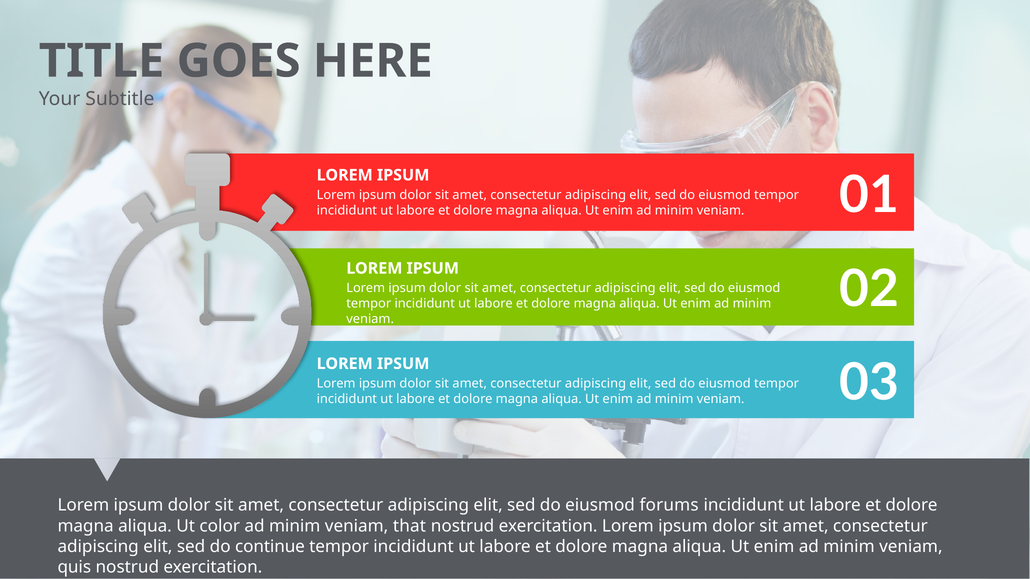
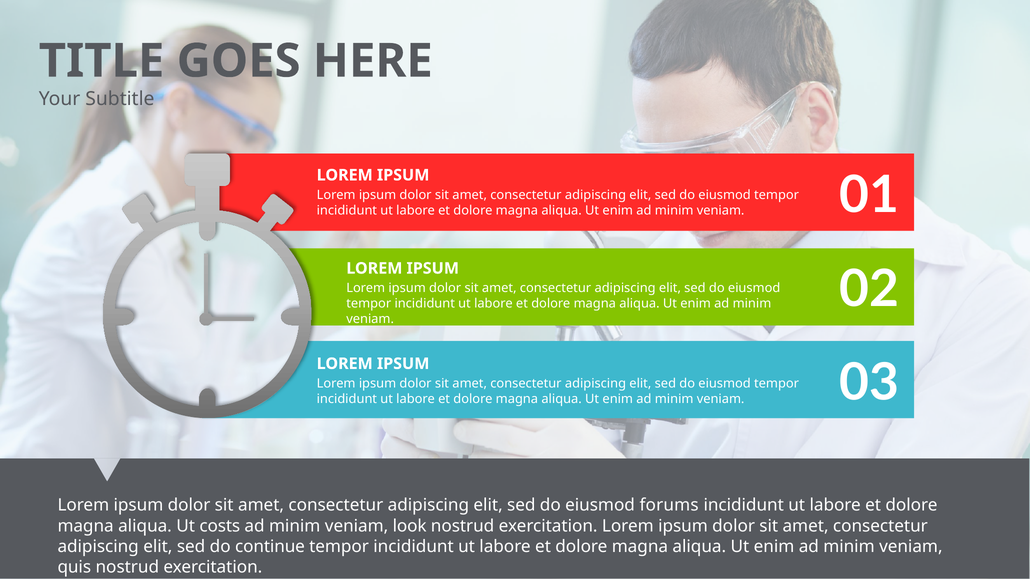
color: color -> costs (220, 526)
that: that -> look (410, 526)
